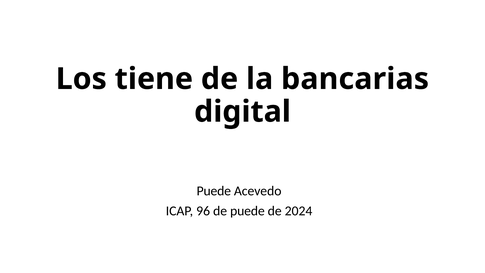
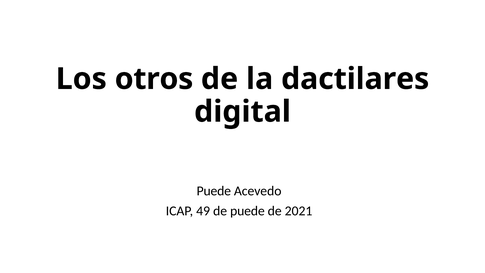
tiene: tiene -> otros (154, 79)
bancarias: bancarias -> dactilares (355, 79)
96: 96 -> 49 (203, 211)
2024: 2024 -> 2021 (299, 211)
